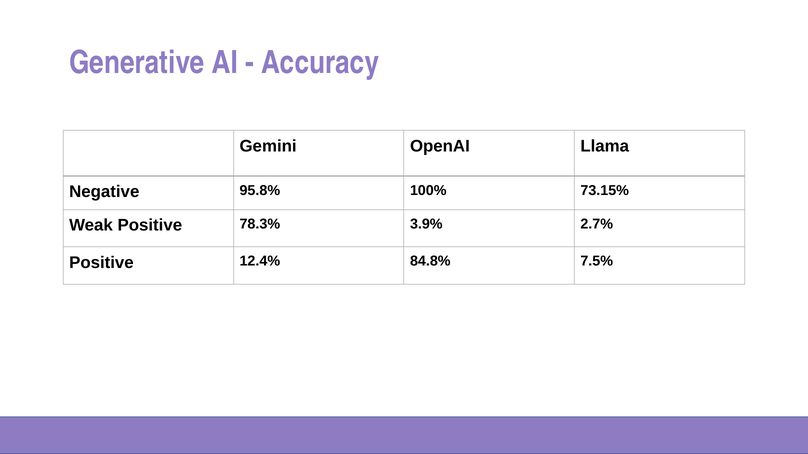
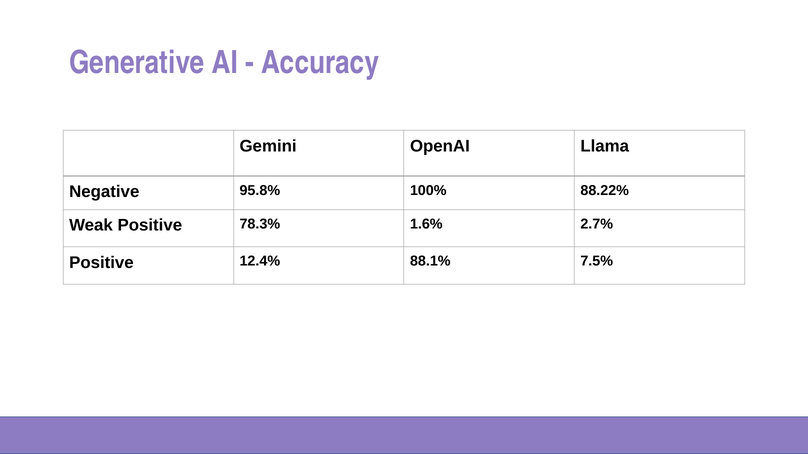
73.15%: 73.15% -> 88.22% (605, 191)
3.9%: 3.9% -> 1.6% (426, 224)
84.8%: 84.8% -> 88.1% (430, 262)
